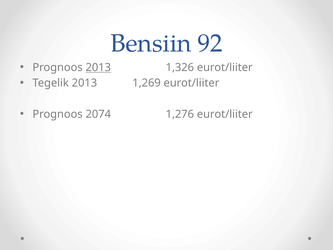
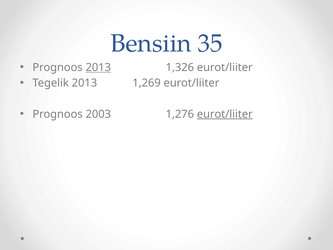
92: 92 -> 35 (210, 43)
2074: 2074 -> 2003 (98, 114)
eurot/liiter underline: none -> present (225, 114)
